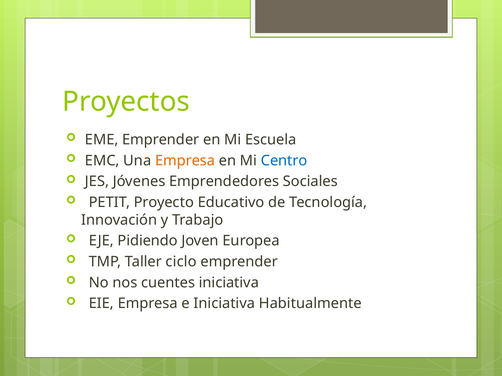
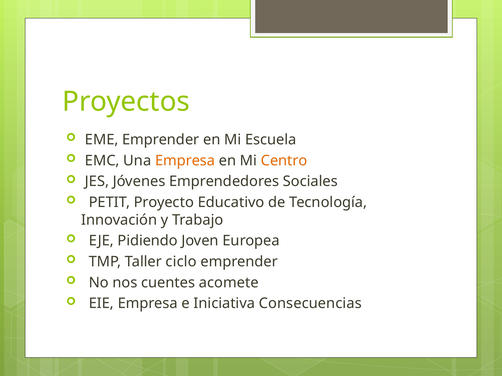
Centro colour: blue -> orange (284, 161)
cuentes iniciativa: iniciativa -> acomete (229, 283)
Habitualmente: Habitualmente -> Consecuencias (310, 304)
